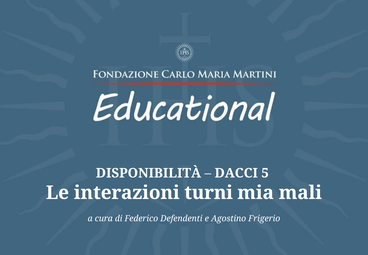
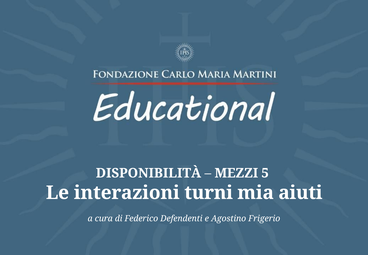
DACCI: DACCI -> MEZZI (236, 173)
mali: mali -> aiuti (300, 193)
